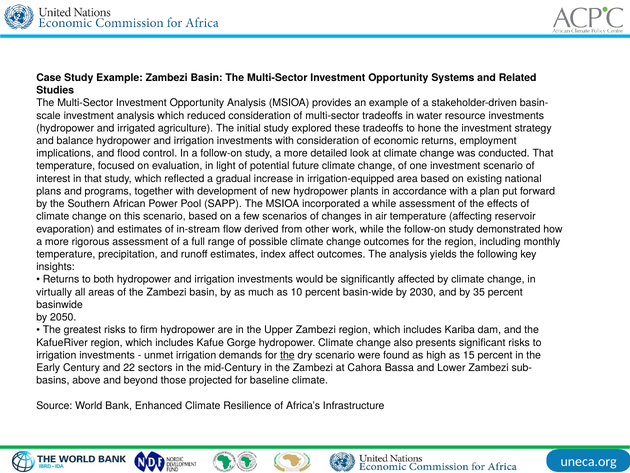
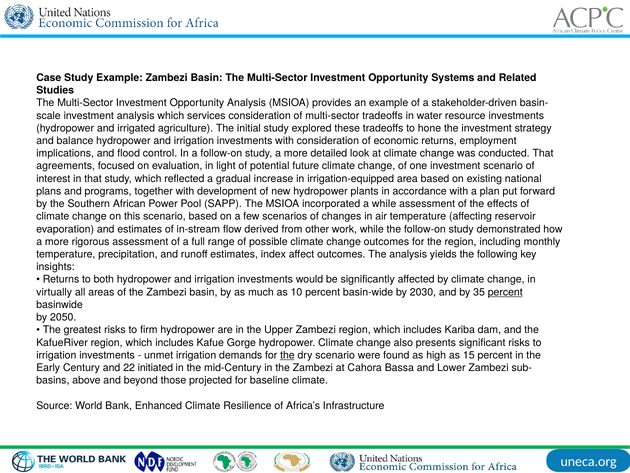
reduced: reduced -> services (206, 115)
temperature: temperature -> agreements (66, 166)
percent underline: none -> present (505, 292)
sectors: sectors -> initiated (155, 367)
